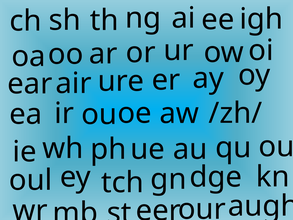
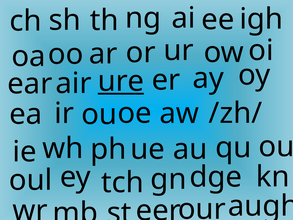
ure underline: none -> present (121, 81)
